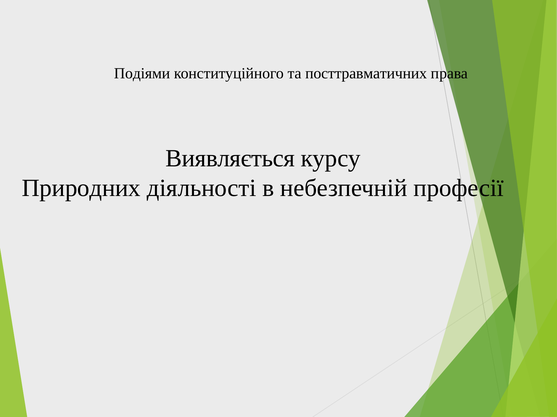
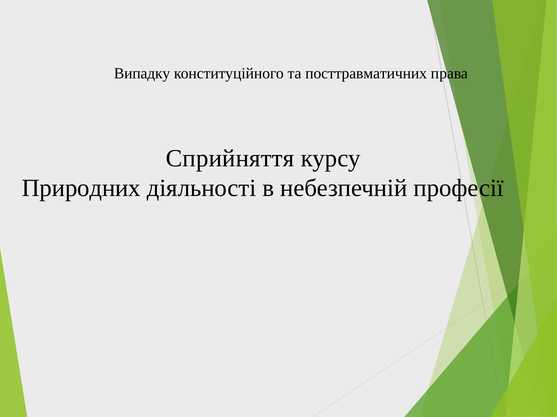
Подіями: Подіями -> Випадку (142, 73)
Виявляється: Виявляється -> Сприйняття (230, 159)
